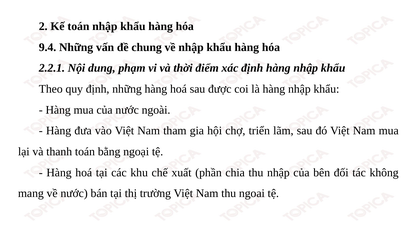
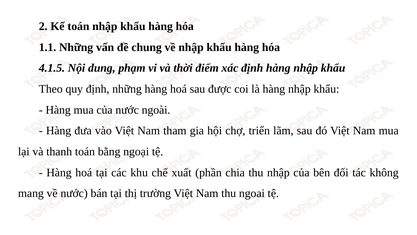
9.4: 9.4 -> 1.1 (48, 47)
2.2.1: 2.2.1 -> 4.1.5 (52, 68)
